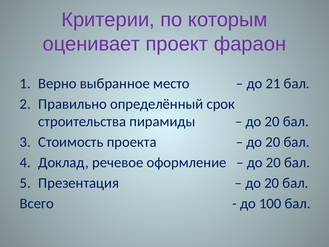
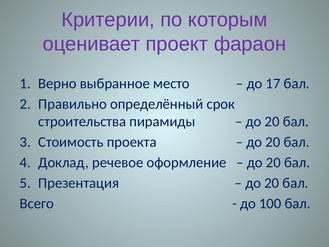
21: 21 -> 17 (273, 83)
